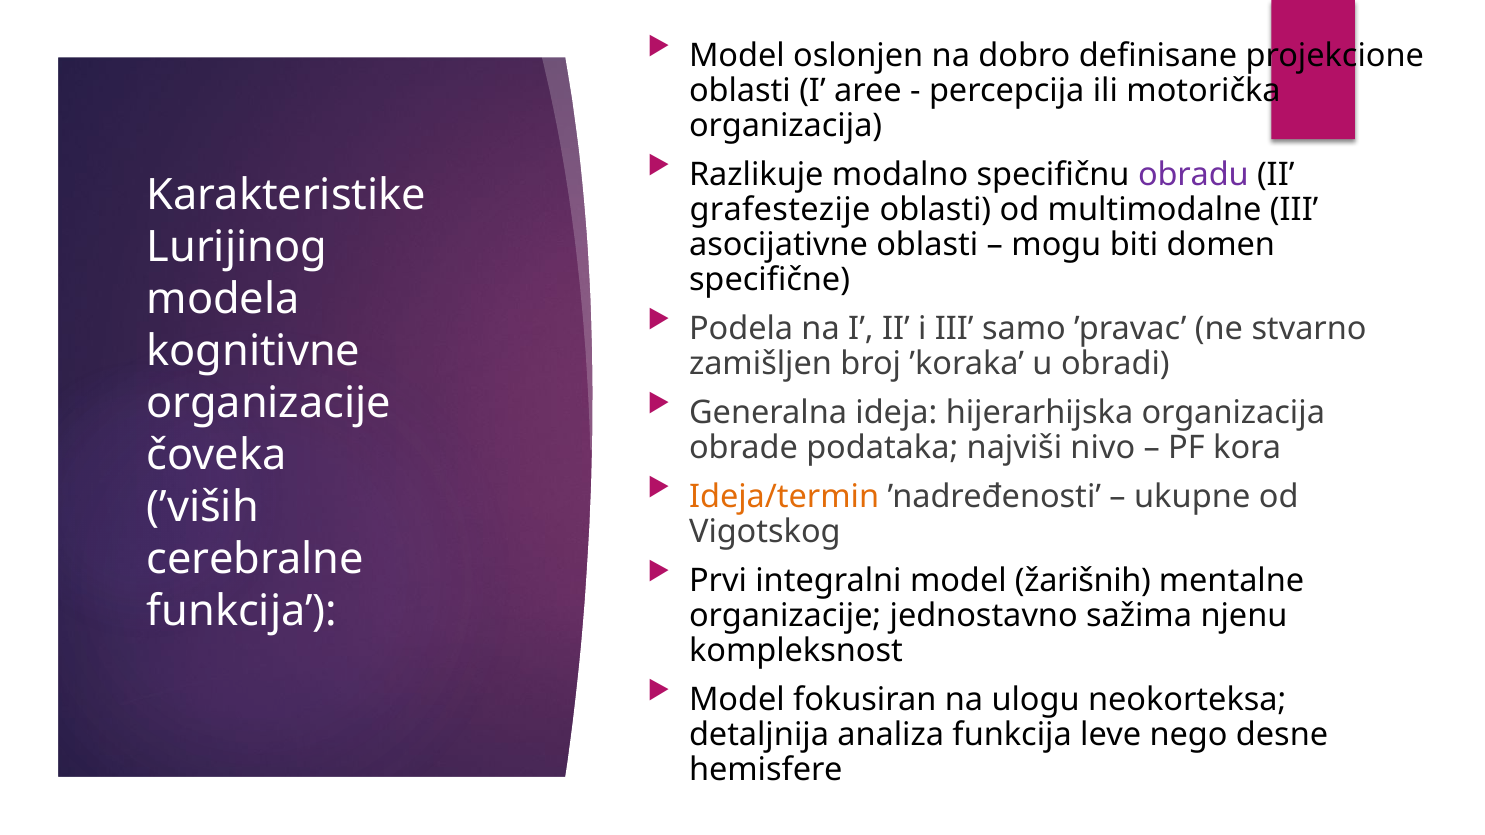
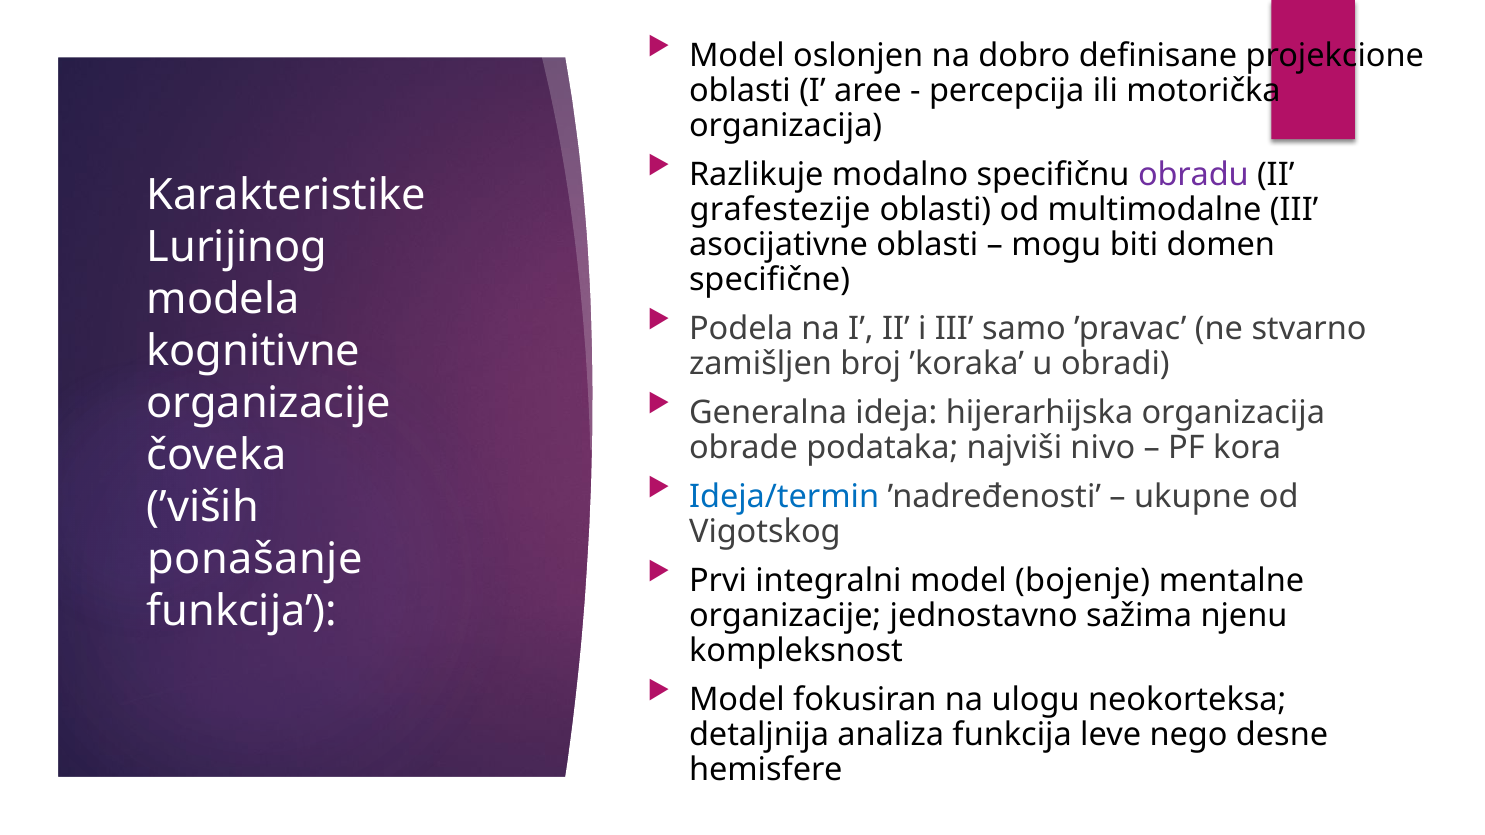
Ideja/termin colour: orange -> blue (784, 497)
cerebralne: cerebralne -> ponašanje (255, 559)
žarišnih: žarišnih -> bojenje (1083, 581)
